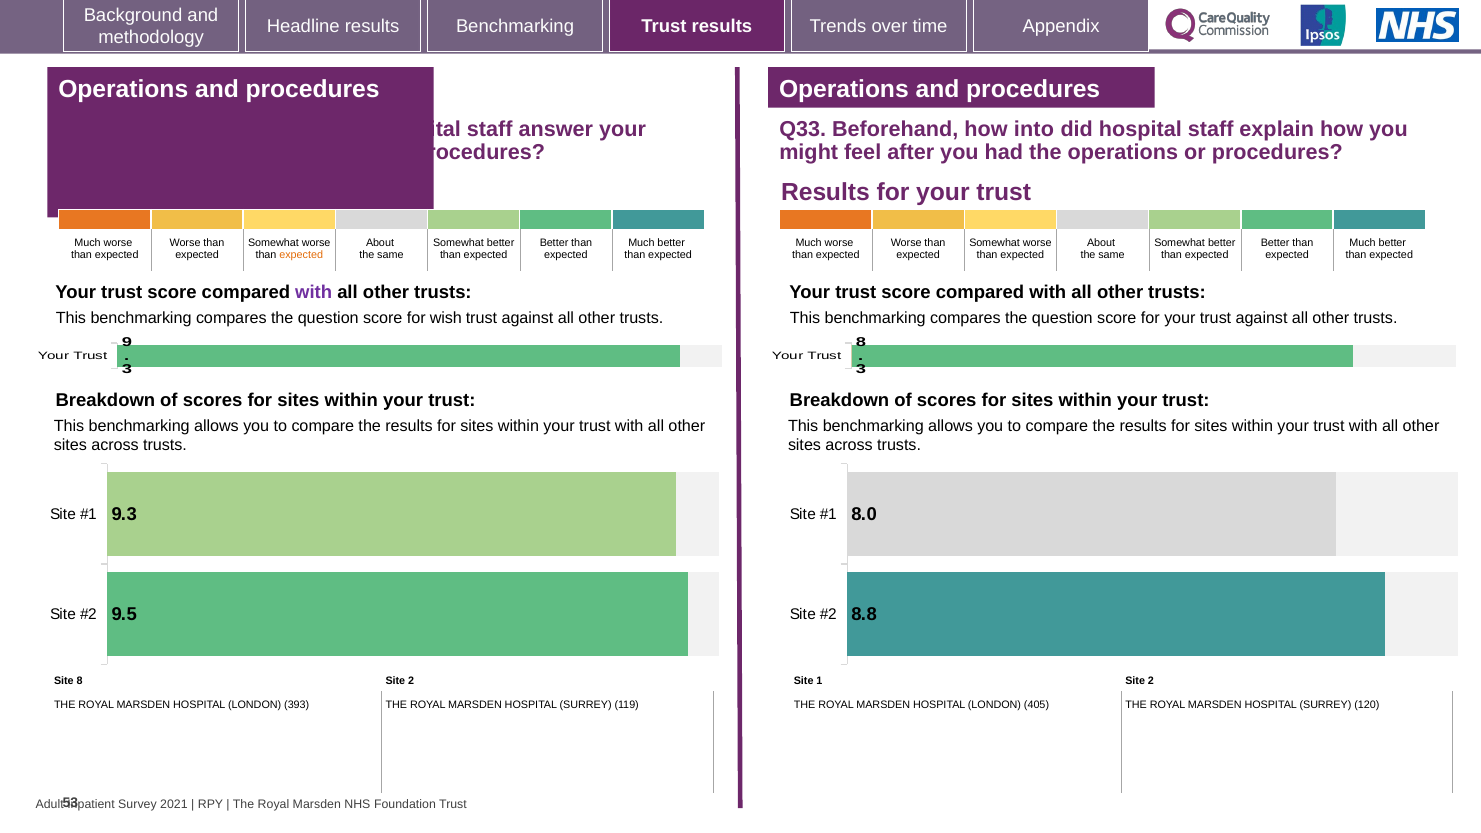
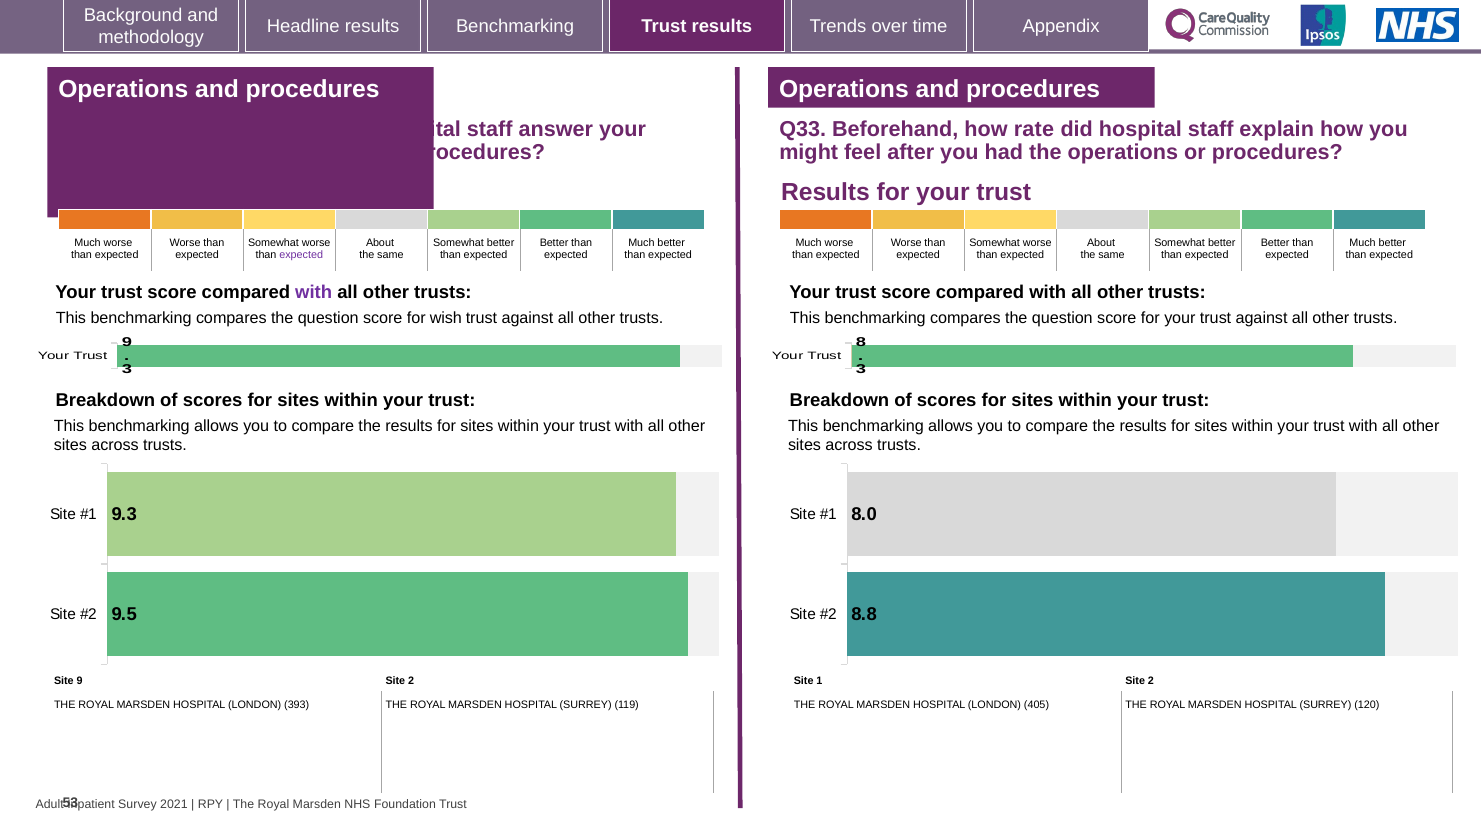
into: into -> rate (1034, 129)
expected colour: orange -> purple (301, 255)
Site 8: 8 -> 9 (80, 681)
